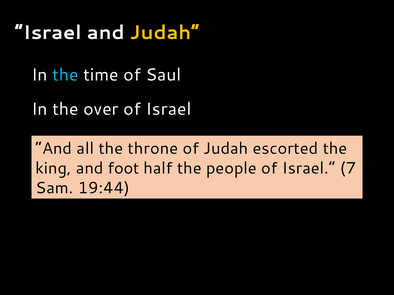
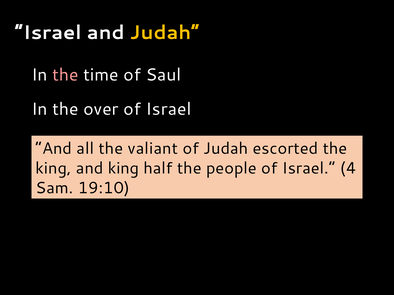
the colour: light blue -> pink (65, 75)
throne: throne -> valiant (153, 149)
and foot: foot -> king (123, 169)
7: 7 -> 4 (348, 169)
19:44: 19:44 -> 19:10 (104, 188)
